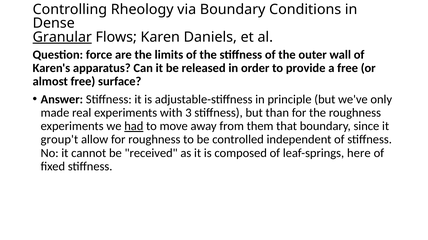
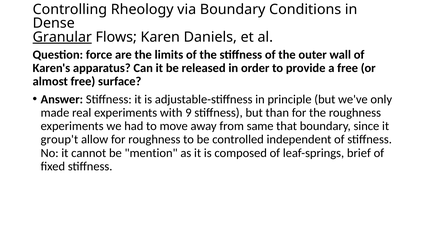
3: 3 -> 9 (188, 113)
had underline: present -> none (134, 127)
them: them -> same (260, 127)
received: received -> mention (151, 153)
here: here -> brief (359, 153)
